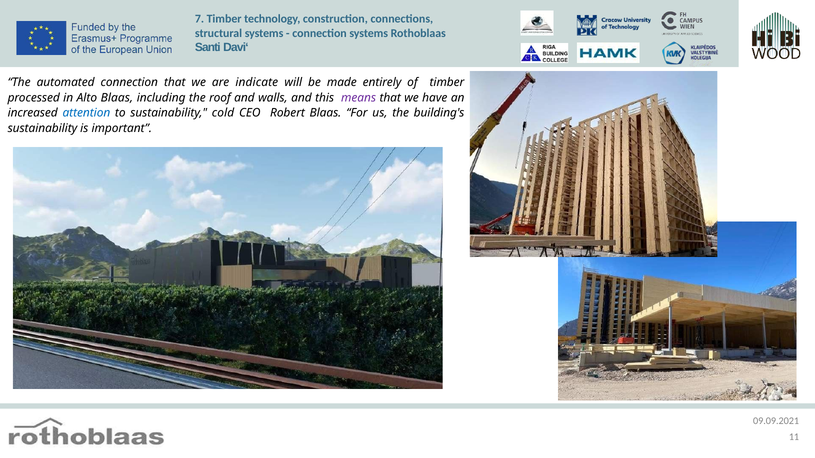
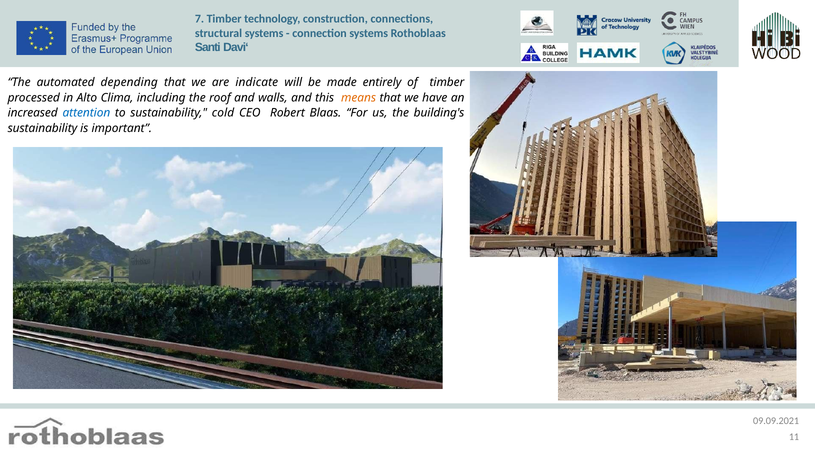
automated connection: connection -> depending (129, 82)
Alto Blaas: Blaas -> Clima (117, 98)
means colour: purple -> orange (359, 98)
